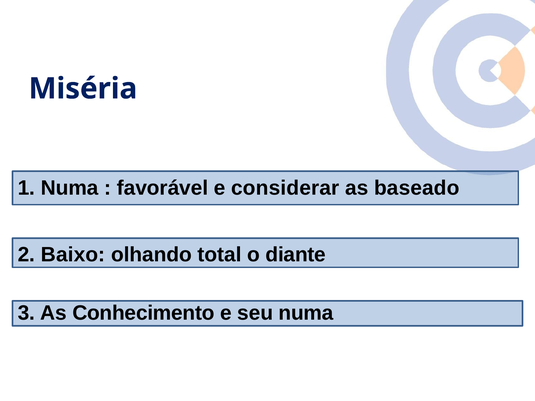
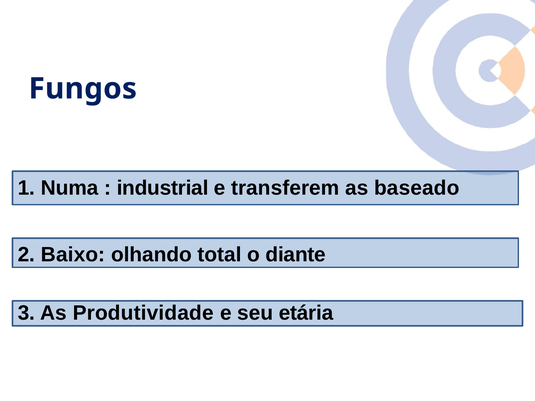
Miséria: Miséria -> Fungos (83, 89)
favorável: favorável -> industrial (163, 188)
considerar: considerar -> transferem (285, 188)
Conhecimento: Conhecimento -> Produtividade (143, 313)
seu numa: numa -> etária (306, 313)
